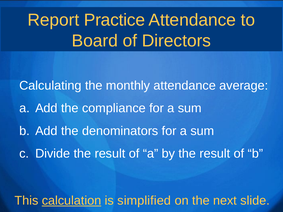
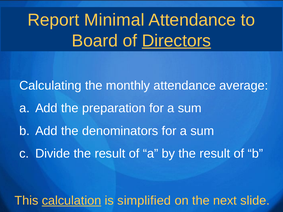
Practice: Practice -> Minimal (114, 20)
Directors underline: none -> present (176, 41)
compliance: compliance -> preparation (114, 108)
